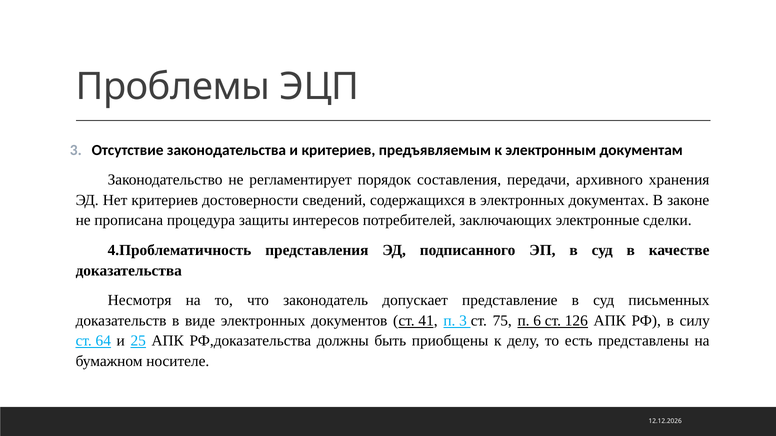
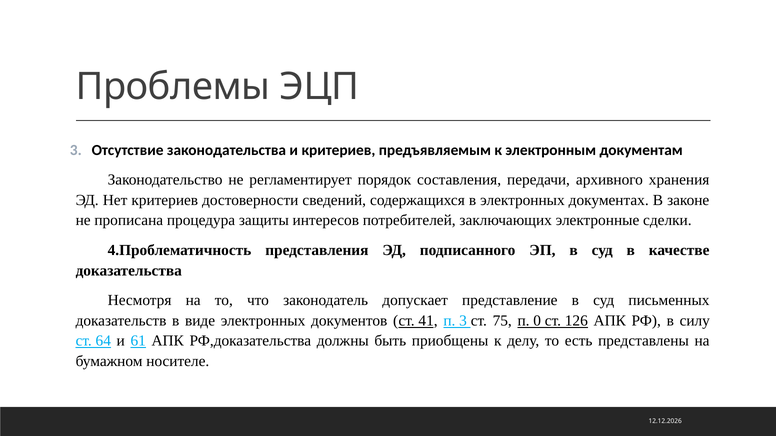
6: 6 -> 0 (537, 321)
25: 25 -> 61 (138, 341)
